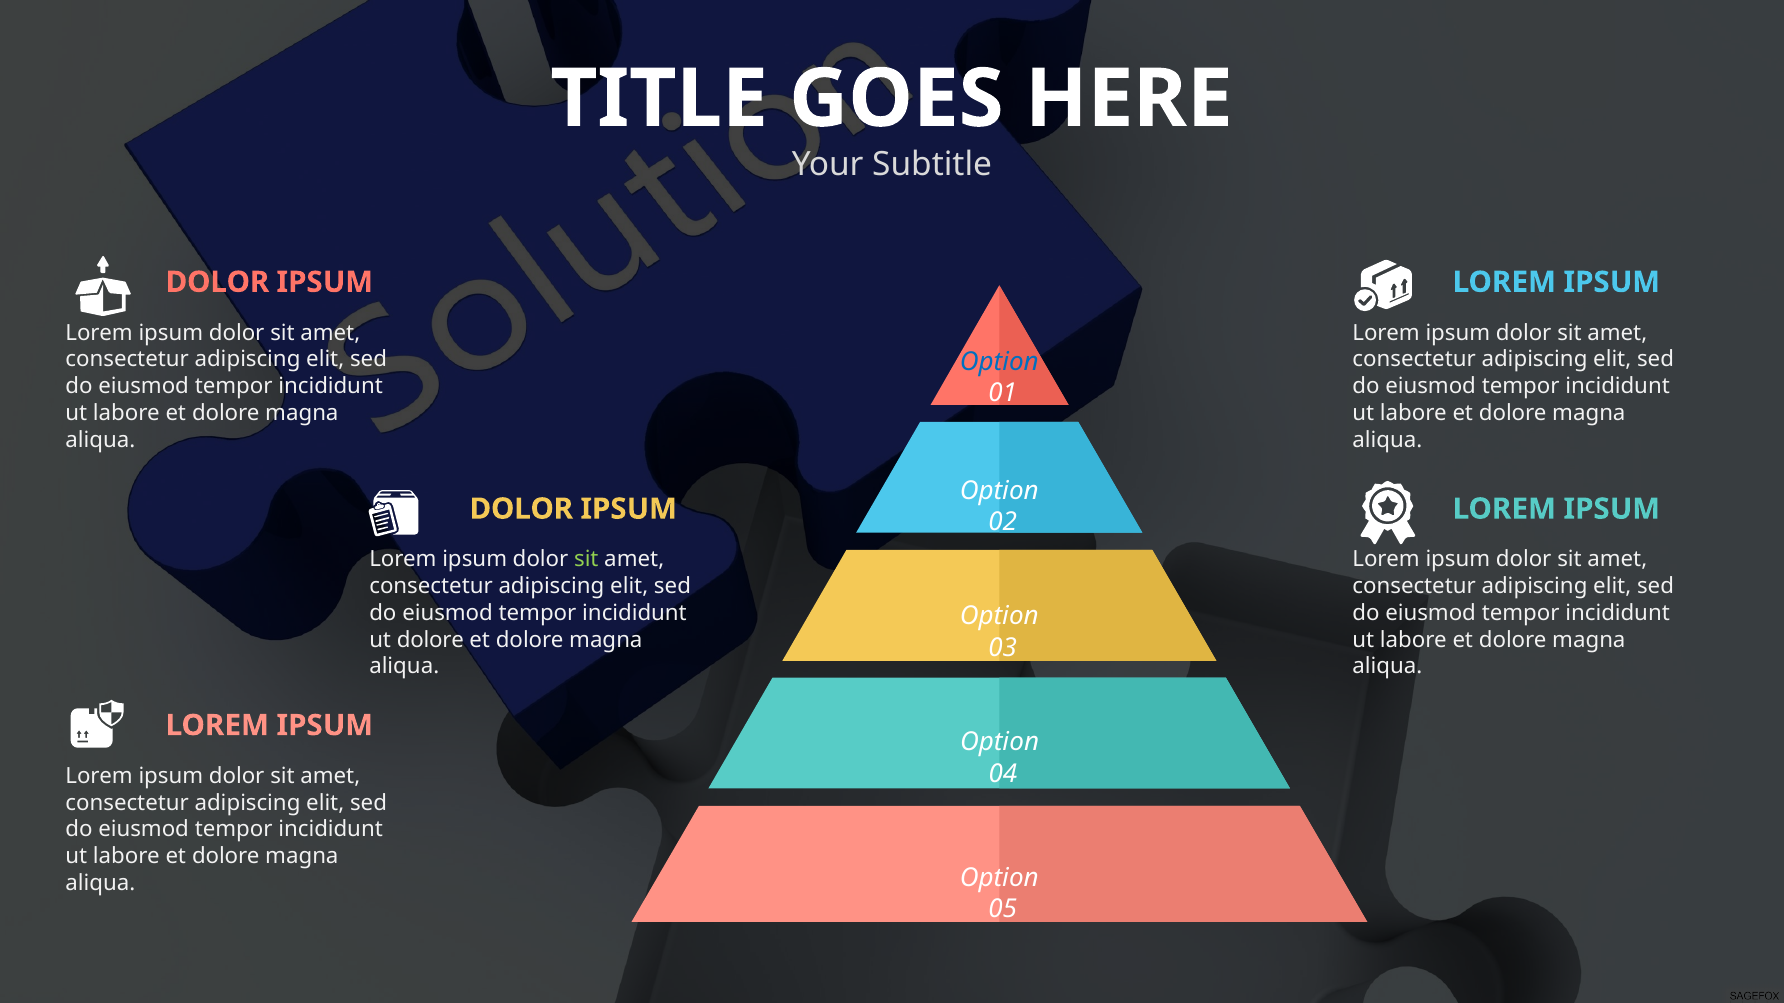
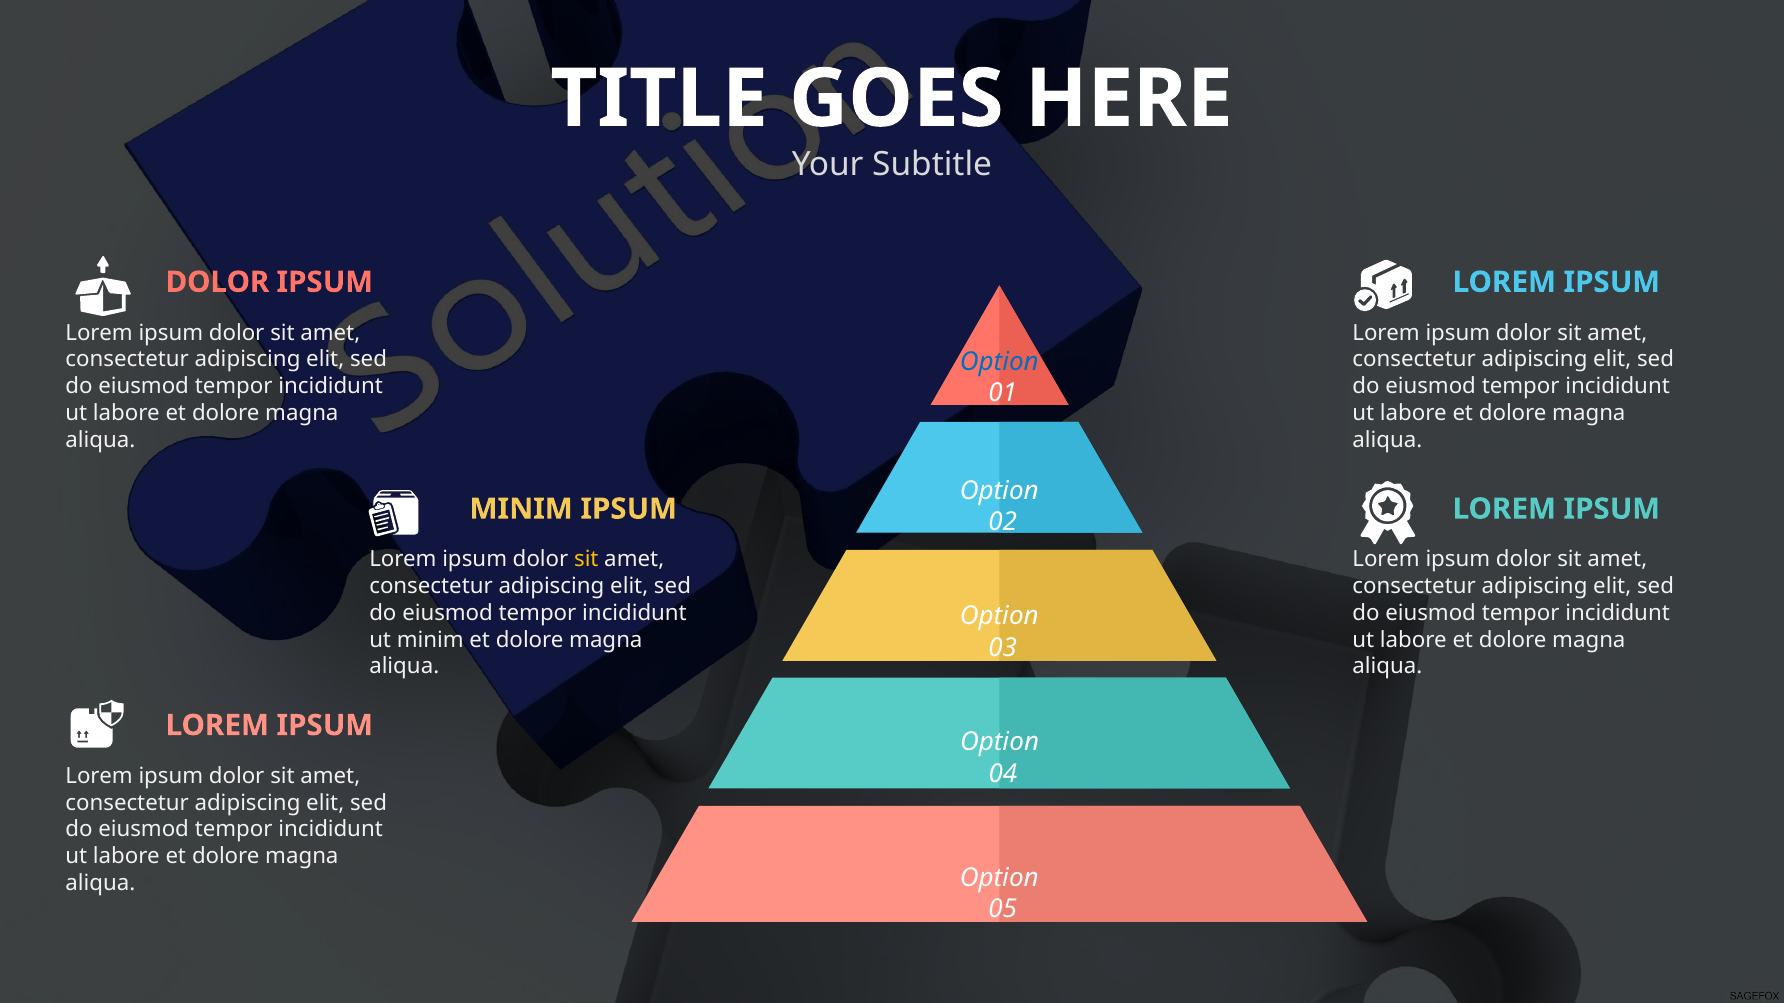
DOLOR: DOLOR -> MINIM (521, 509)
sit colour: light green -> yellow (586, 560)
ut dolore: dolore -> minim (430, 640)
